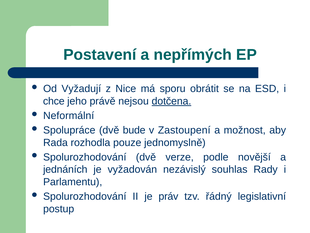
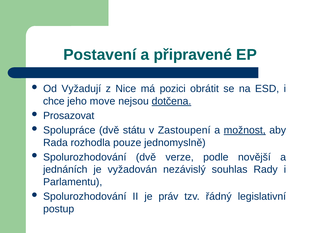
nepřímých: nepřímých -> připravené (193, 55)
sporu: sporu -> pozici (173, 89)
právě: právě -> move (102, 101)
Neformální: Neformální -> Prosazovat (69, 115)
bude: bude -> státu (134, 130)
možnost underline: none -> present (245, 130)
